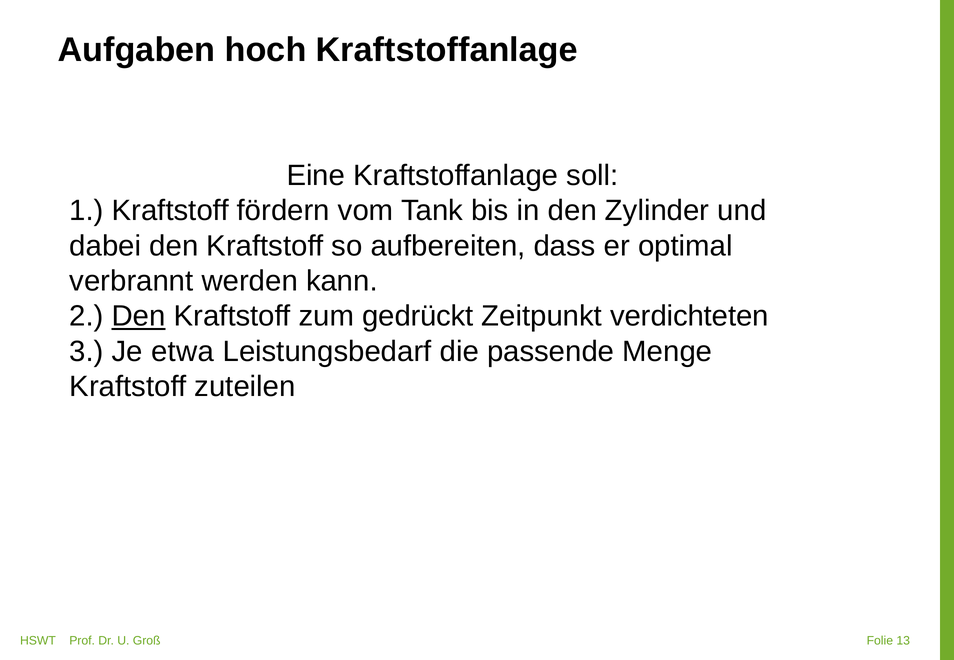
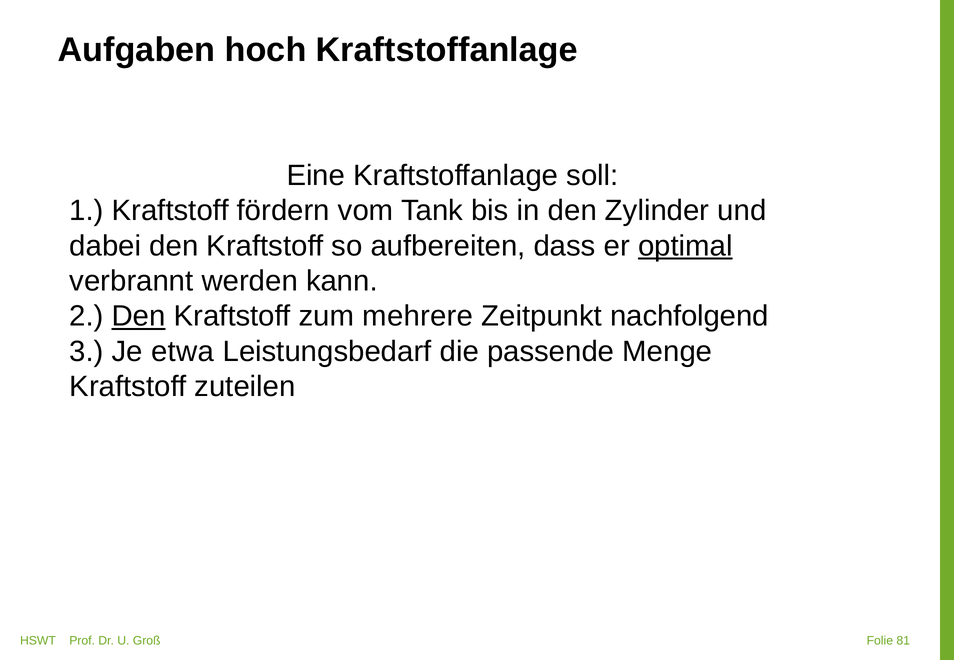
optimal underline: none -> present (685, 246)
gedrückt: gedrückt -> mehrere (418, 317)
verdichteten: verdichteten -> nachfolgend (689, 317)
13: 13 -> 81 (903, 641)
